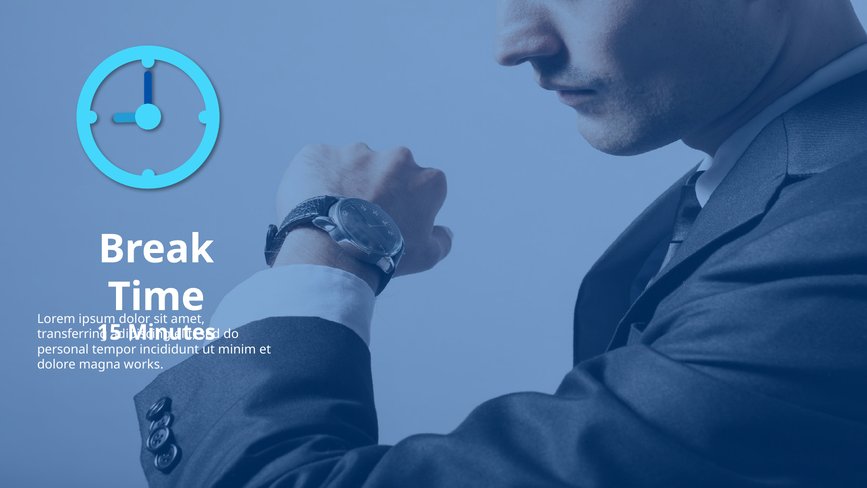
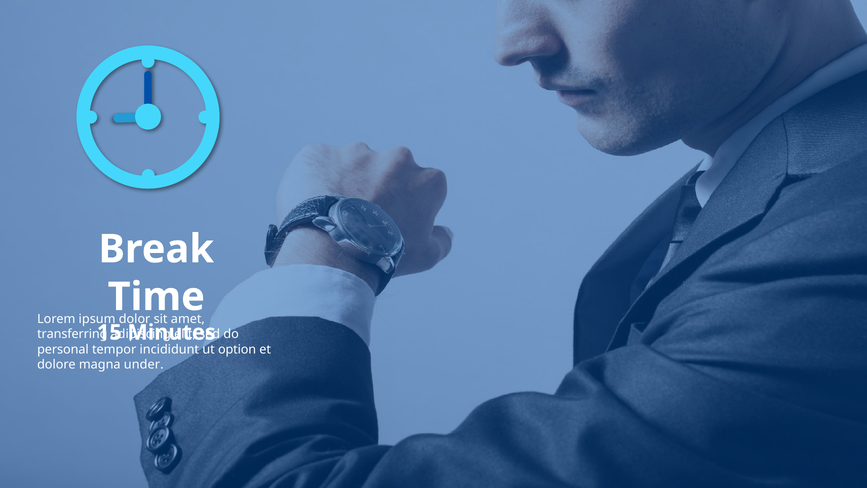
minim: minim -> option (237, 349)
works: works -> under (144, 364)
